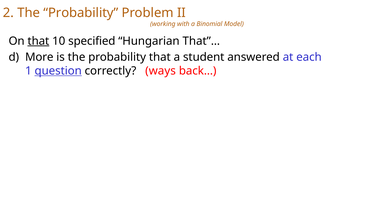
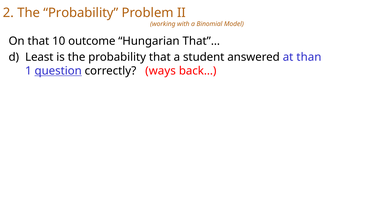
that underline: present -> none (38, 41)
specified: specified -> outcome (92, 41)
More: More -> Least (39, 57)
each: each -> than (309, 57)
